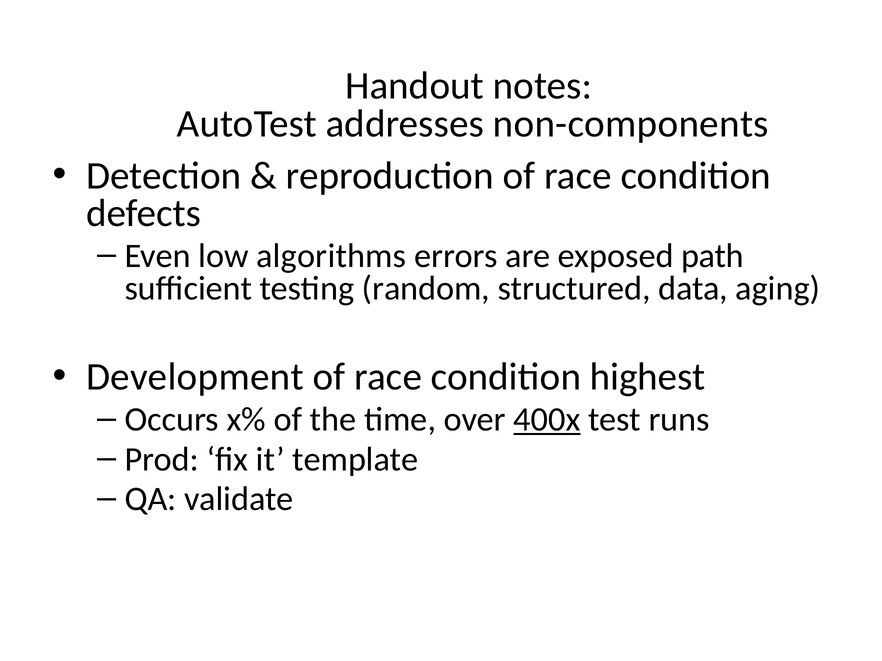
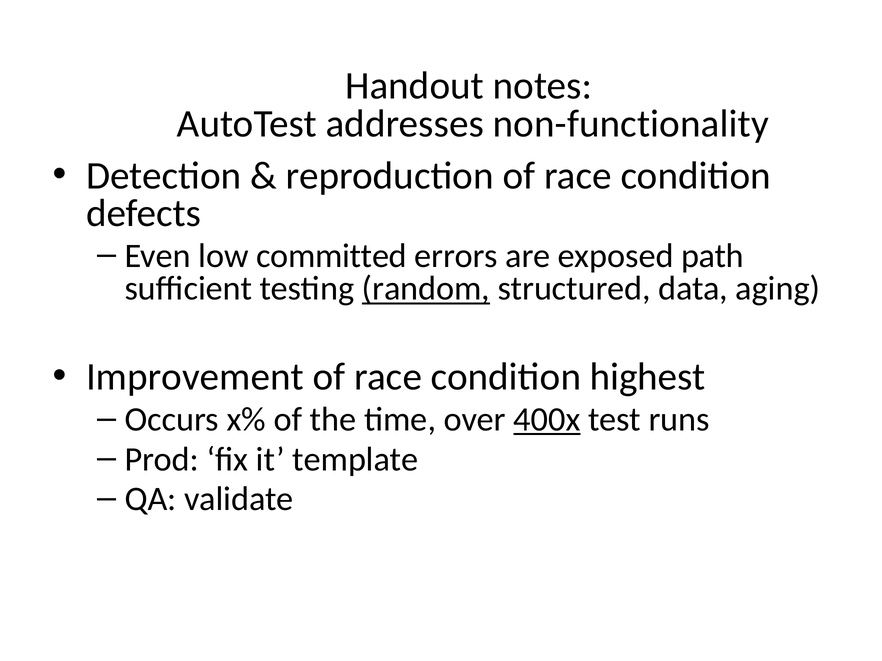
non-components: non-components -> non-functionality (631, 124)
algorithms: algorithms -> committed (332, 256)
random underline: none -> present (426, 289)
Development: Development -> Improvement (195, 377)
